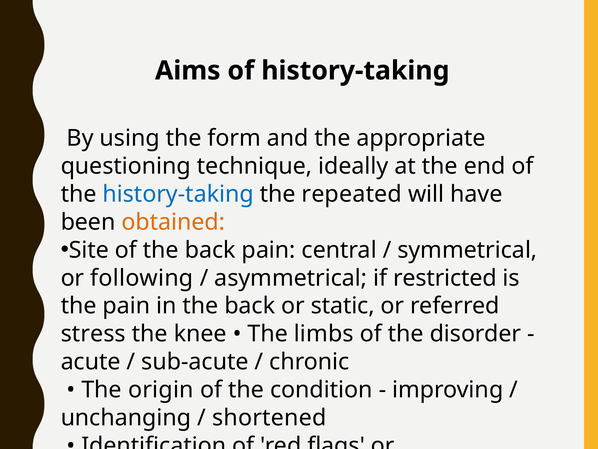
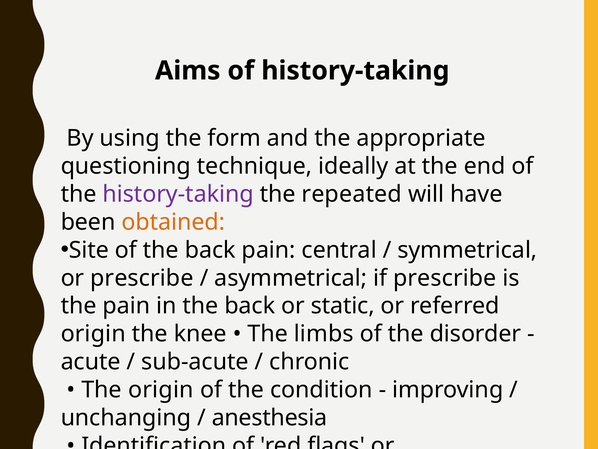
history-taking colour: blue -> purple (178, 194)
or following: following -> prescribe (142, 278)
if restricted: restricted -> prescribe (445, 278)
stress: stress -> origin (93, 334)
shortened: shortened -> anesthesia (270, 417)
